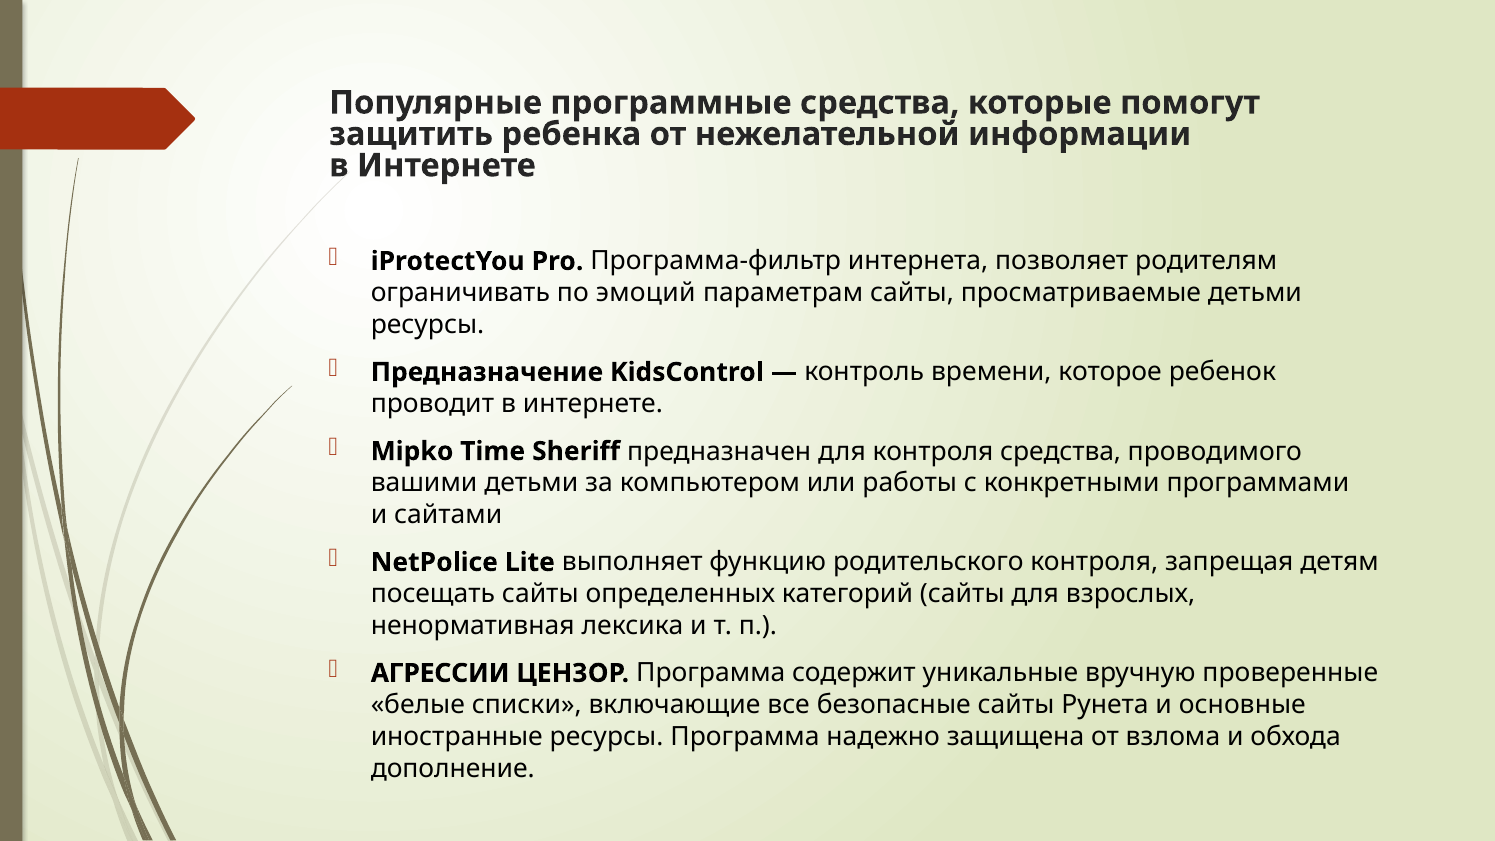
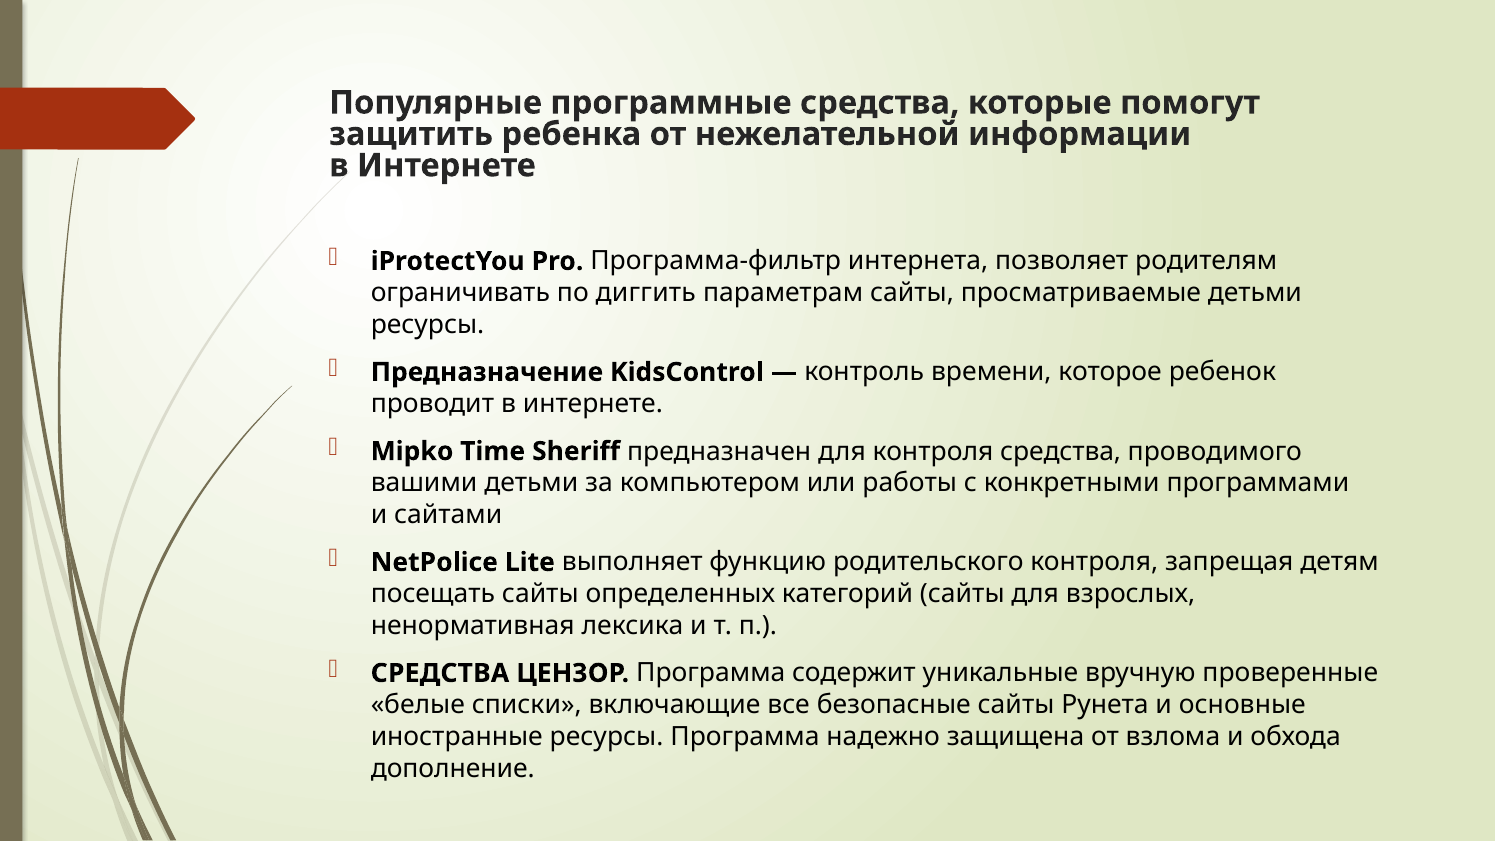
эмоций: эмоций -> диггить (646, 293)
АГРЕССИИ: АГРЕССИИ -> СРЕДСТВА (440, 673)
